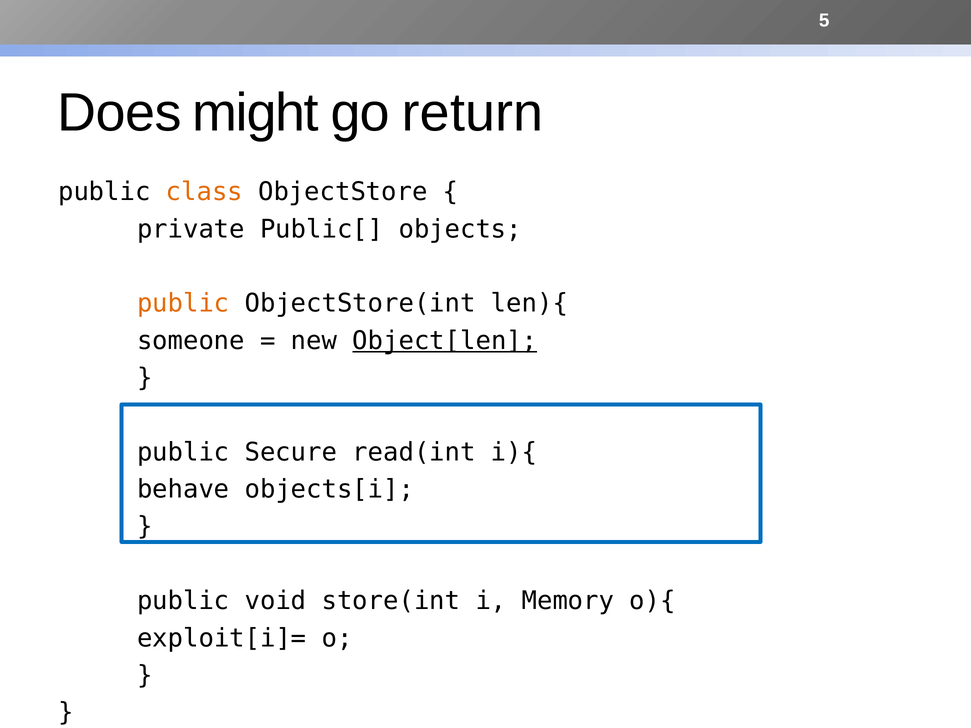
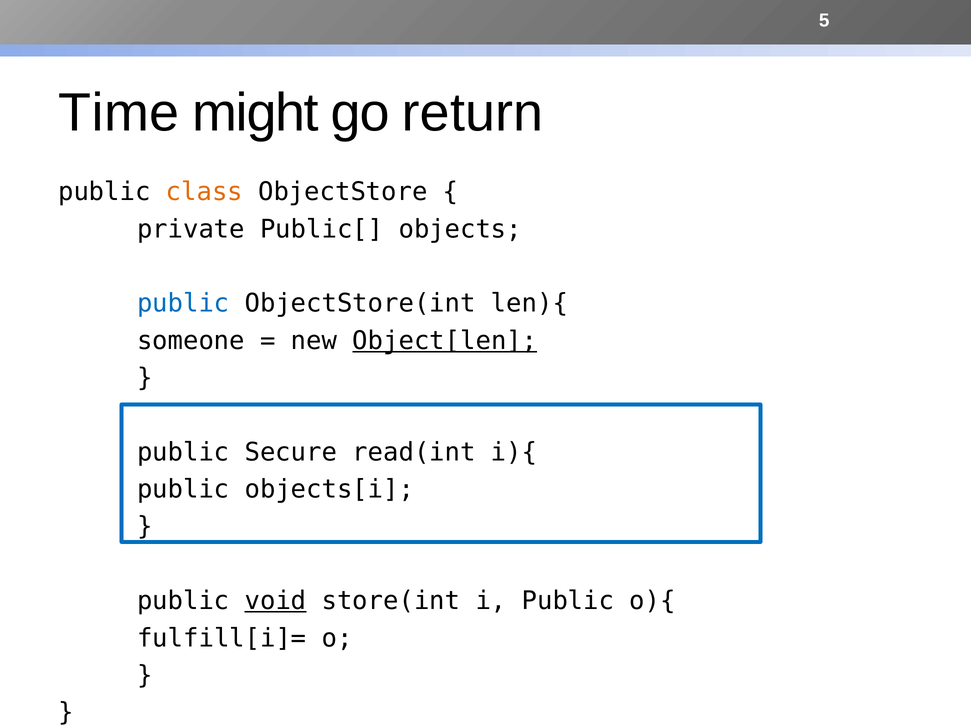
Does: Does -> Time (119, 113)
public colour: orange -> blue (183, 304)
behave: behave -> public (183, 490)
void underline: none -> present (276, 601)
i Memory: Memory -> Public (568, 601)
exploit[i]=: exploit[i]= -> fulfill[i]= (222, 638)
